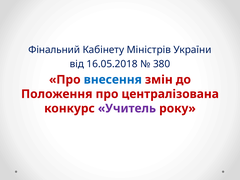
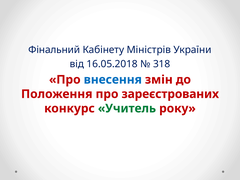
380: 380 -> 318 (162, 64)
централізована: централізована -> зареєстрованих (170, 94)
Учитель colour: purple -> green (127, 108)
